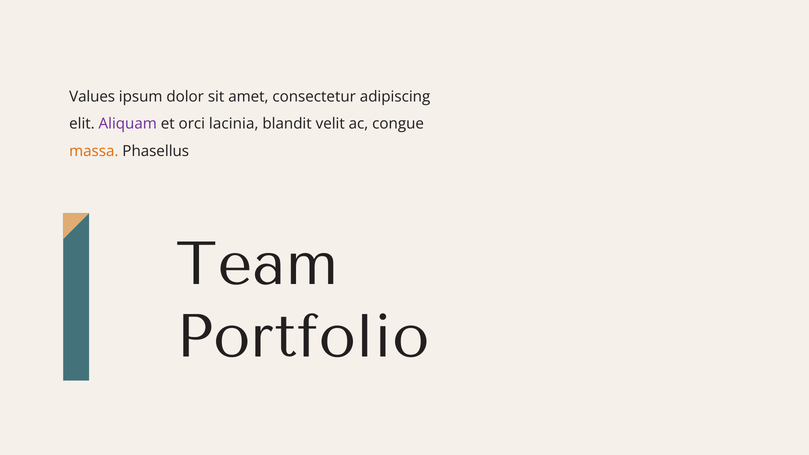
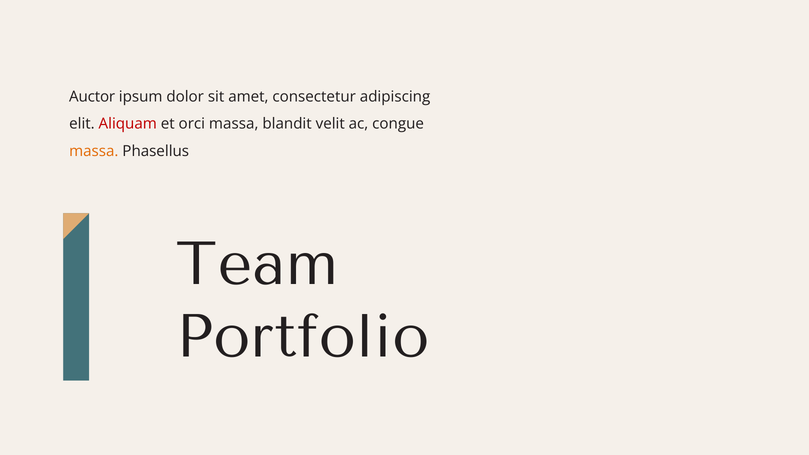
Values: Values -> Auctor (92, 97)
Aliquam colour: purple -> red (128, 124)
orci lacinia: lacinia -> massa (234, 124)
